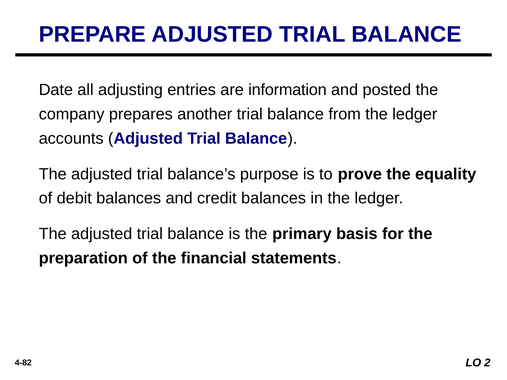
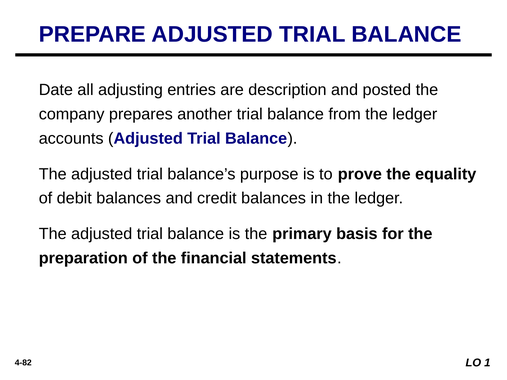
information: information -> description (287, 90)
2: 2 -> 1 (487, 363)
